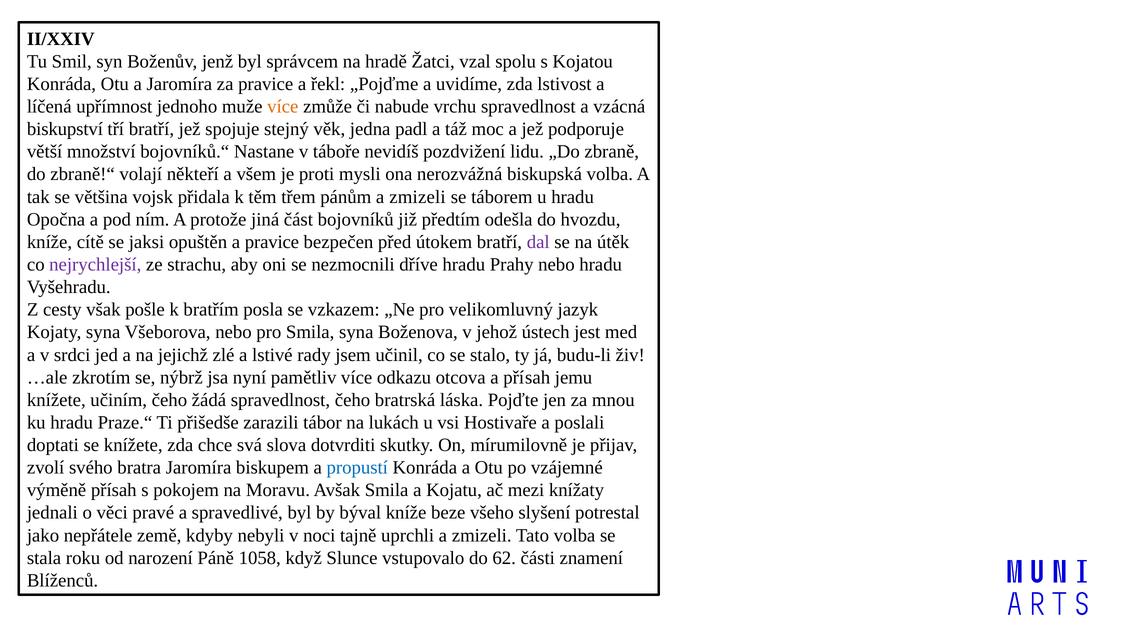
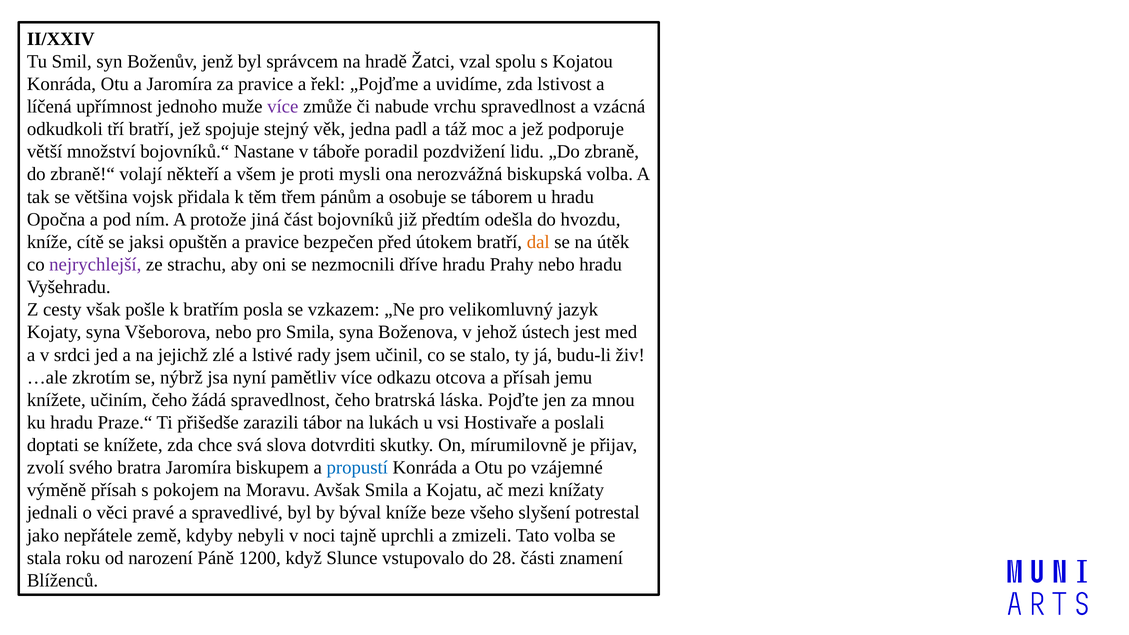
více colour: orange -> purple (283, 107)
biskupství: biskupství -> odkudkoli (65, 129)
nevidíš: nevidíš -> poradil (391, 152)
pánům a zmizeli: zmizeli -> osobuje (418, 197)
dal colour: purple -> orange (538, 242)
1058: 1058 -> 1200 (260, 558)
62: 62 -> 28 (504, 558)
